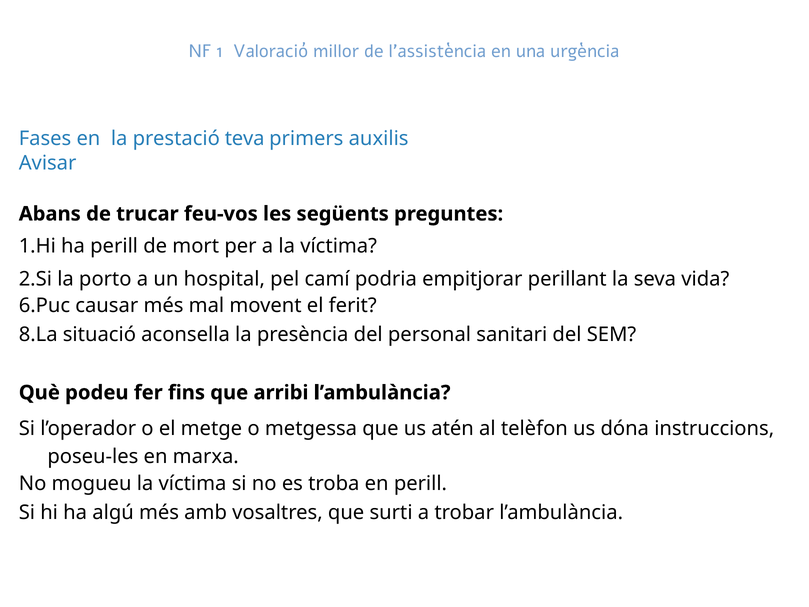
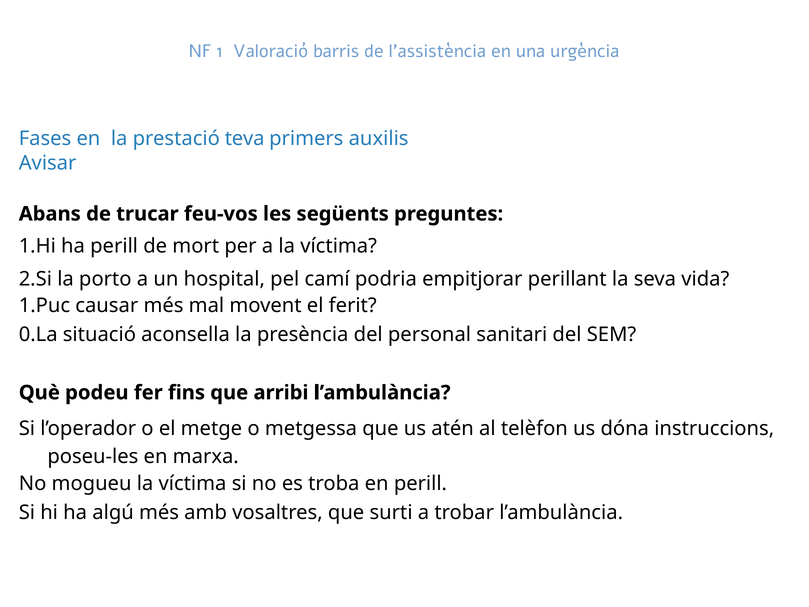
millor: millor -> barris (336, 51)
6.Puc: 6.Puc -> 1.Puc (44, 306)
8.La: 8.La -> 0.La (38, 335)
